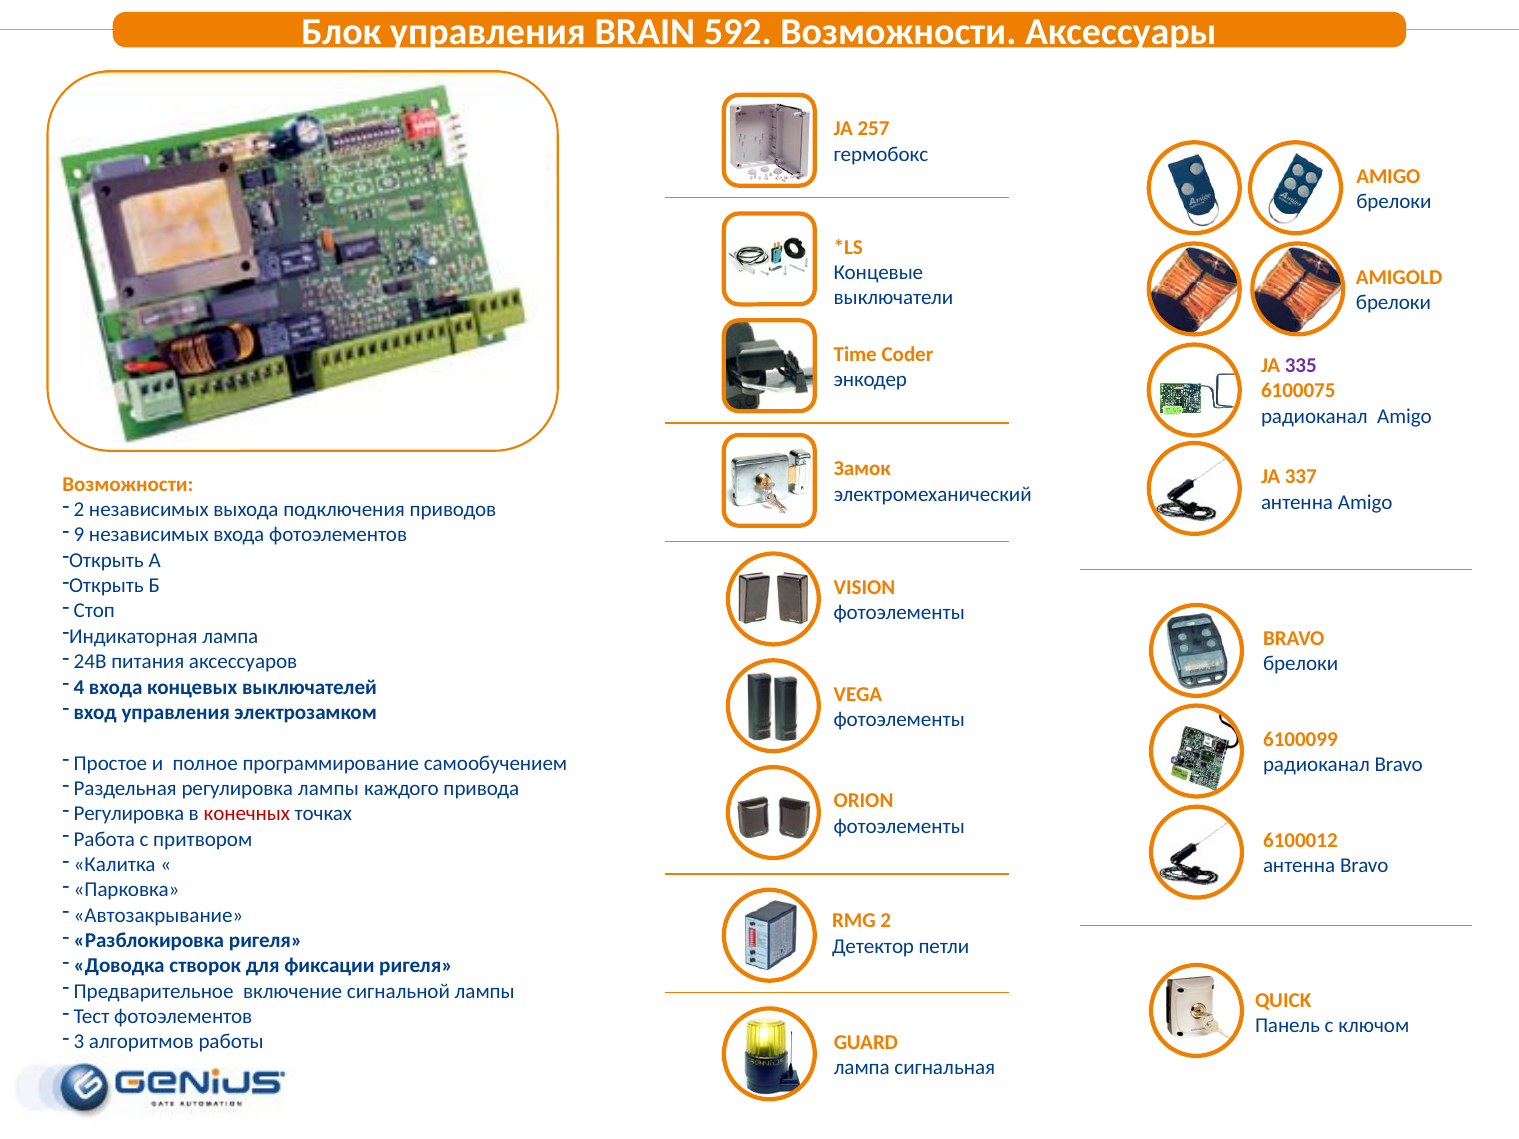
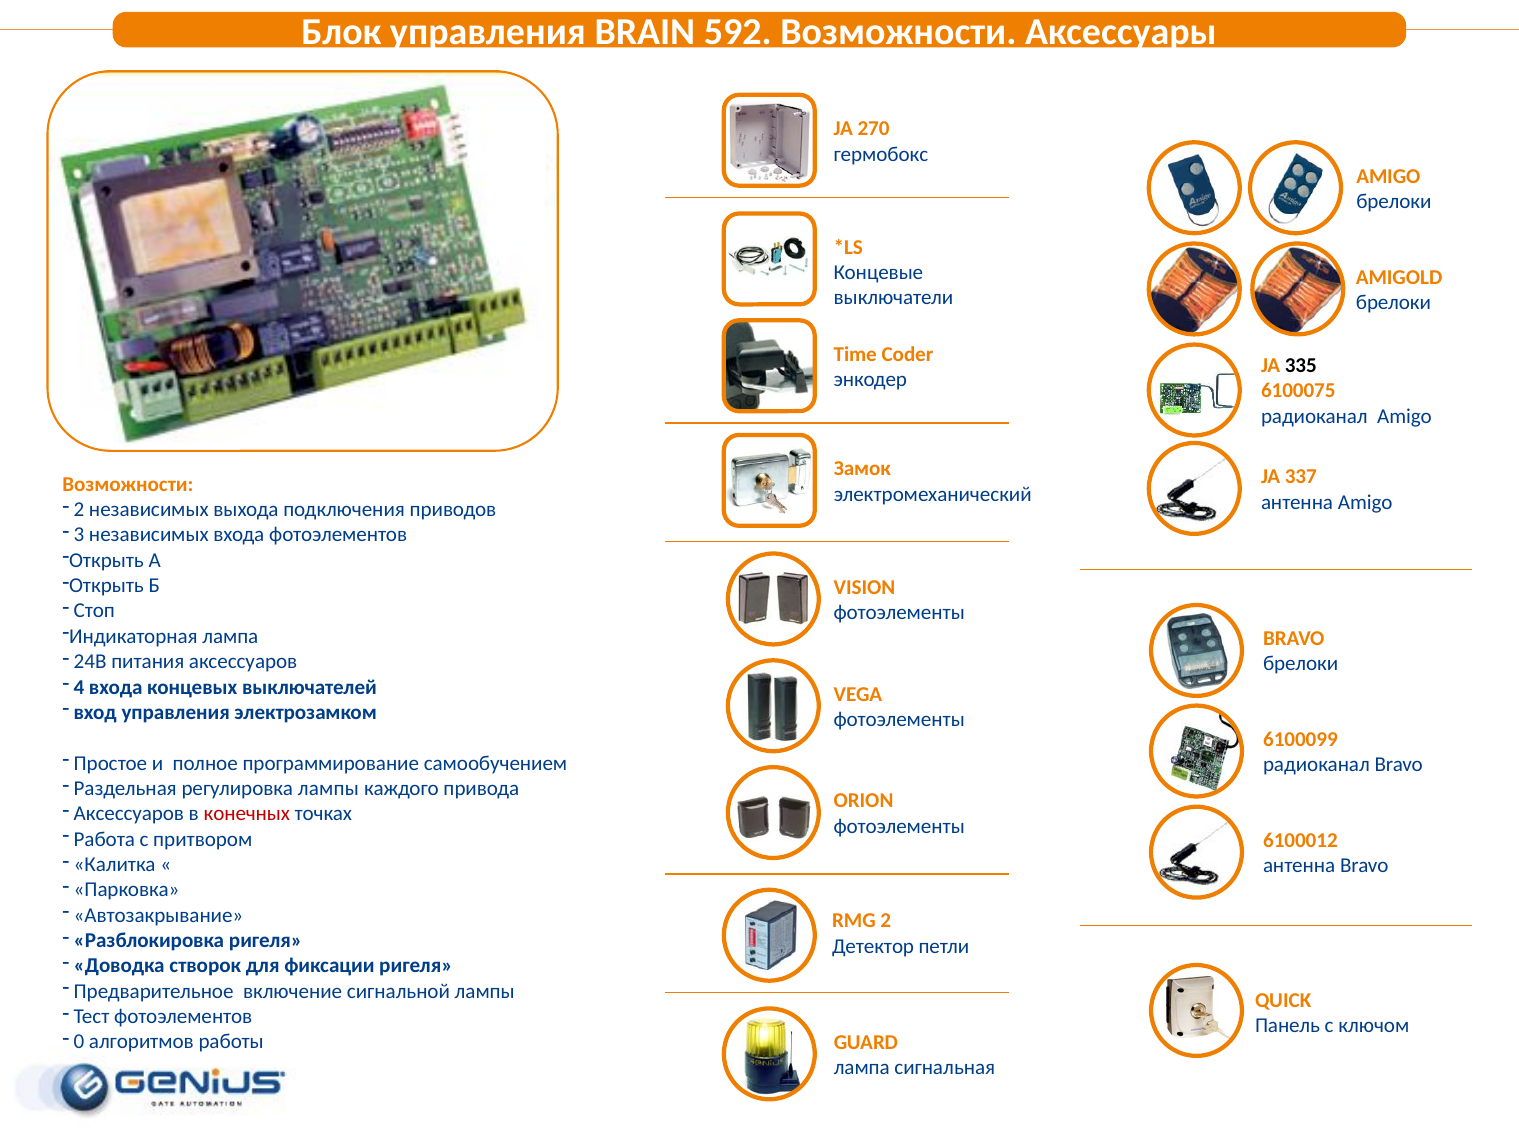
257: 257 -> 270 (874, 129)
335 colour: purple -> black (1301, 366)
9: 9 -> 3 (79, 535)
Регулировка: Регулировка -> Аксессуаров (129, 814)
3: 3 -> 0 (79, 1042)
